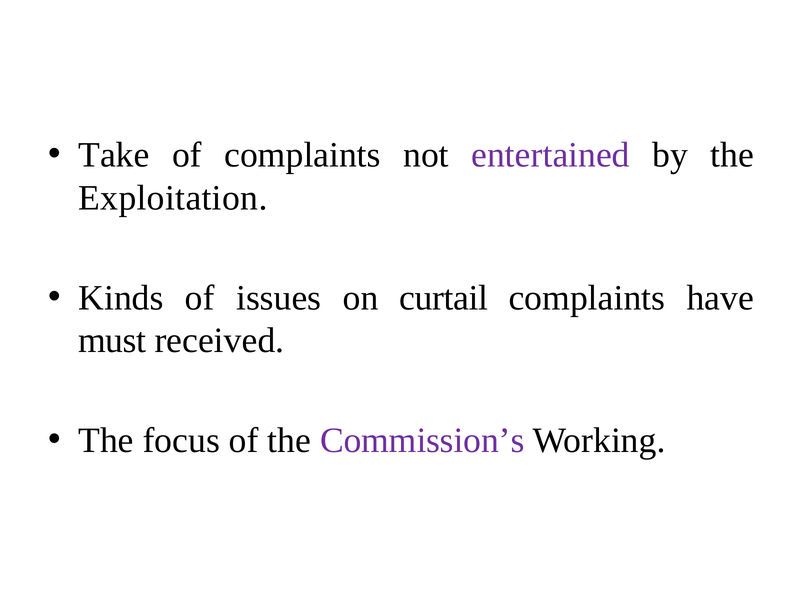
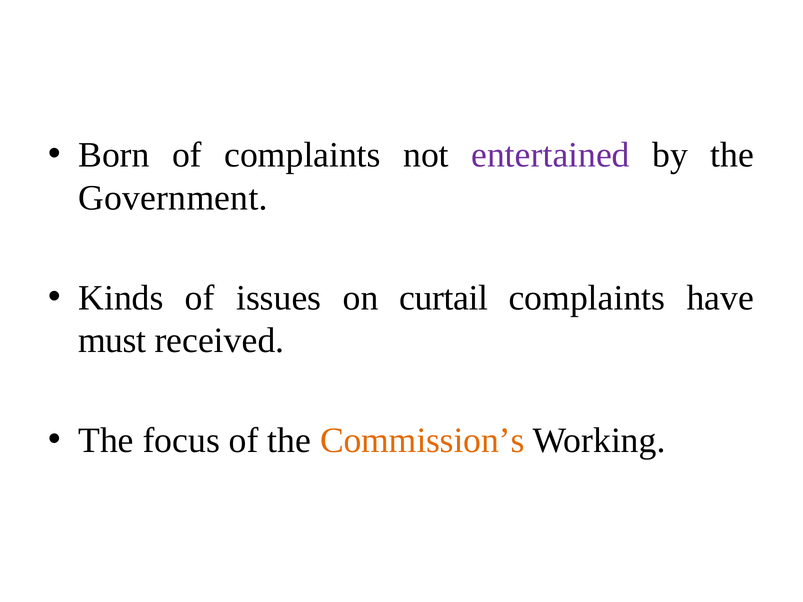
Take: Take -> Born (114, 155)
Exploitation: Exploitation -> Government (173, 198)
Commission’s colour: purple -> orange (422, 441)
